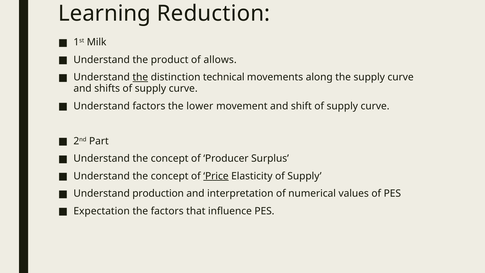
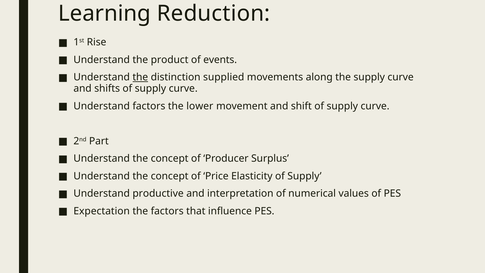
Milk: Milk -> Rise (97, 42)
allows: allows -> events (220, 60)
technical: technical -> supplied (224, 77)
Price underline: present -> none (216, 176)
production: production -> productive (158, 193)
